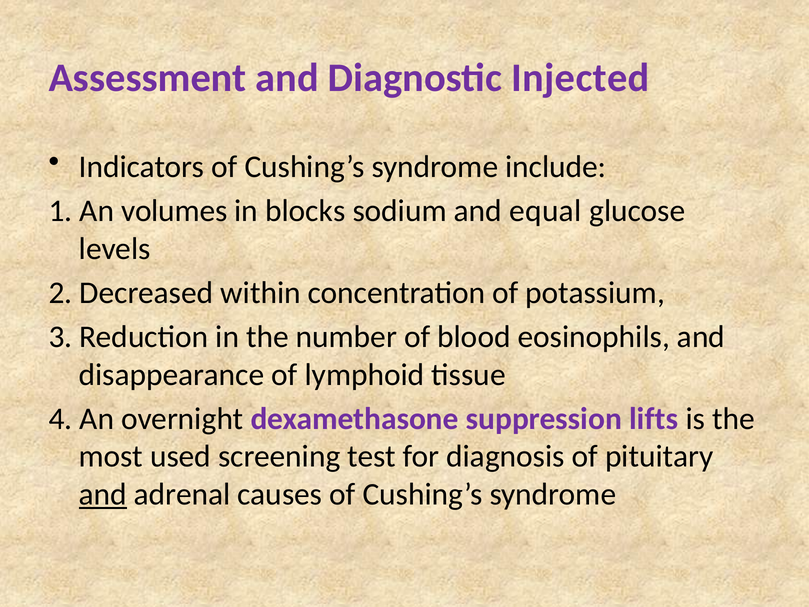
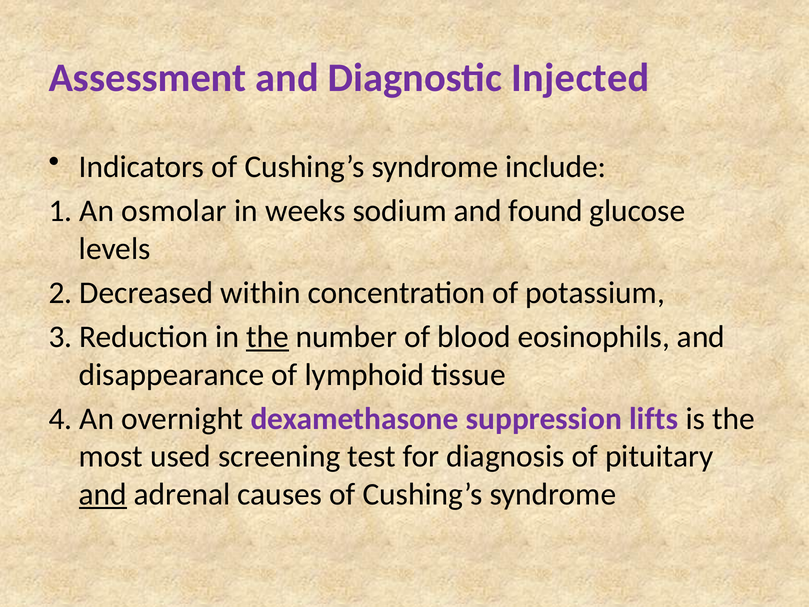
volumes: volumes -> osmolar (174, 211)
blocks: blocks -> weeks (305, 211)
equal: equal -> found (546, 211)
the underline: none -> present (267, 337)
